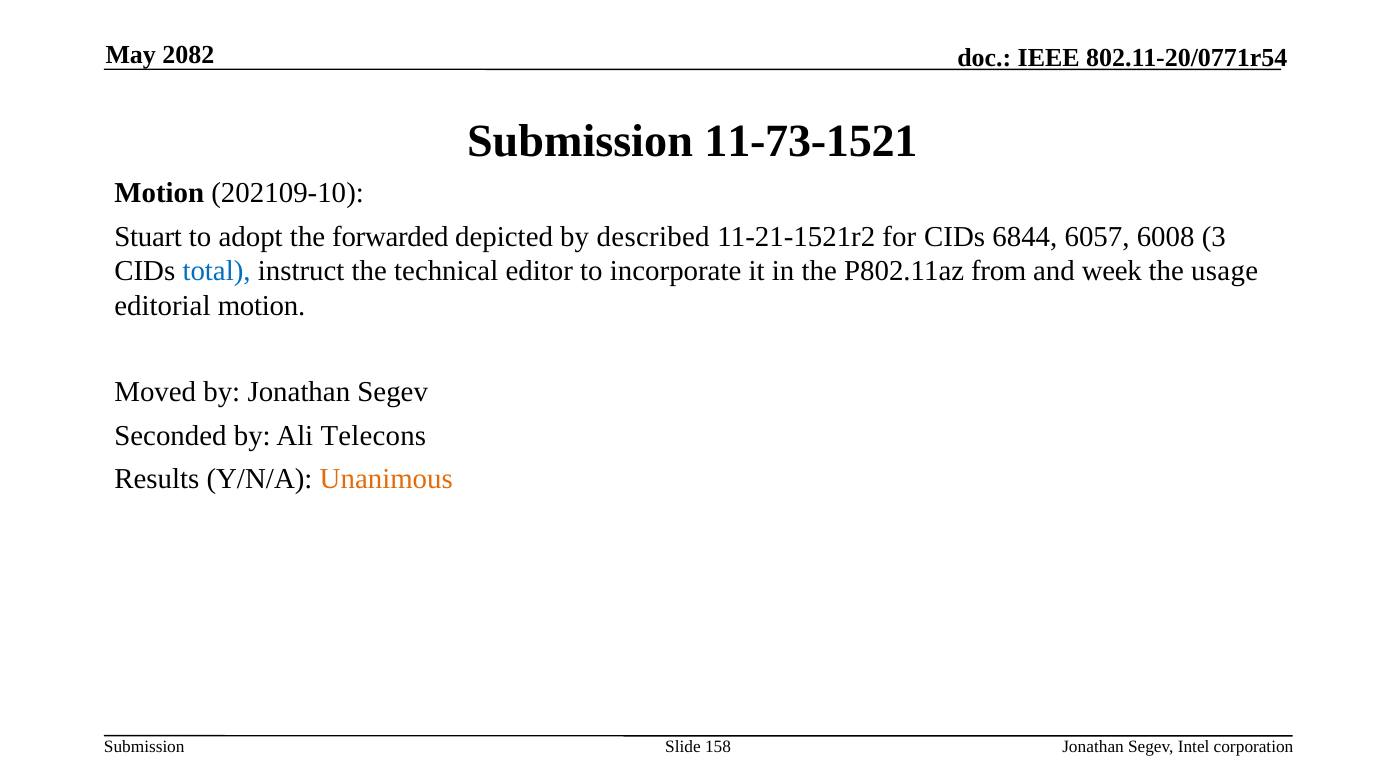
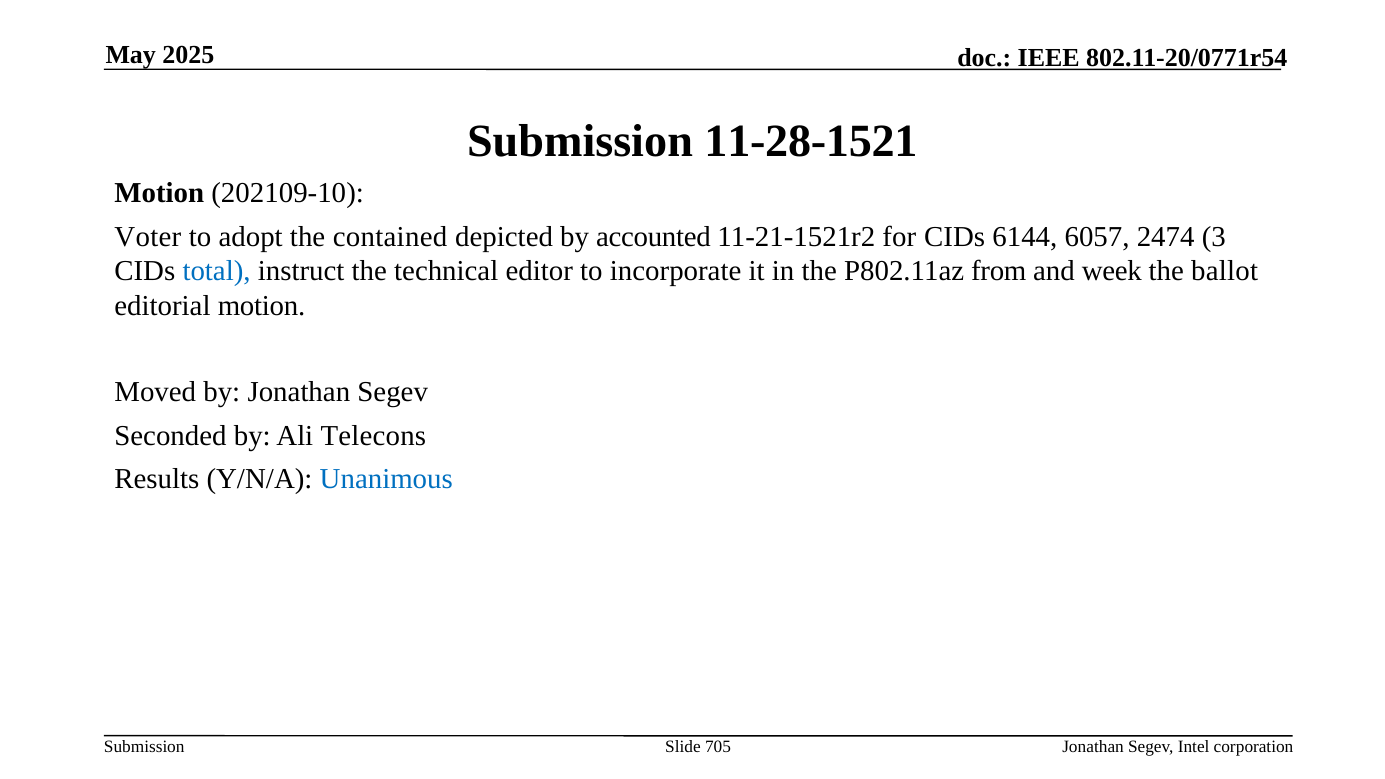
2082: 2082 -> 2025 (188, 55)
11-73-1521: 11-73-1521 -> 11-28-1521 (811, 142)
Stuart: Stuart -> Voter (148, 237)
forwarded: forwarded -> contained (390, 237)
described: described -> accounted (653, 237)
6844: 6844 -> 6144 (1025, 237)
6008: 6008 -> 2474 (1166, 237)
usage: usage -> ballot (1225, 271)
Unanimous colour: orange -> blue (386, 479)
158: 158 -> 705 (718, 747)
